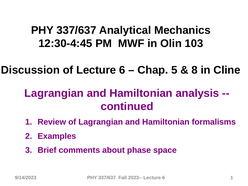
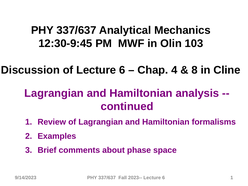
12:30-4:45: 12:30-4:45 -> 12:30-9:45 (65, 44)
5: 5 -> 4 (174, 70)
